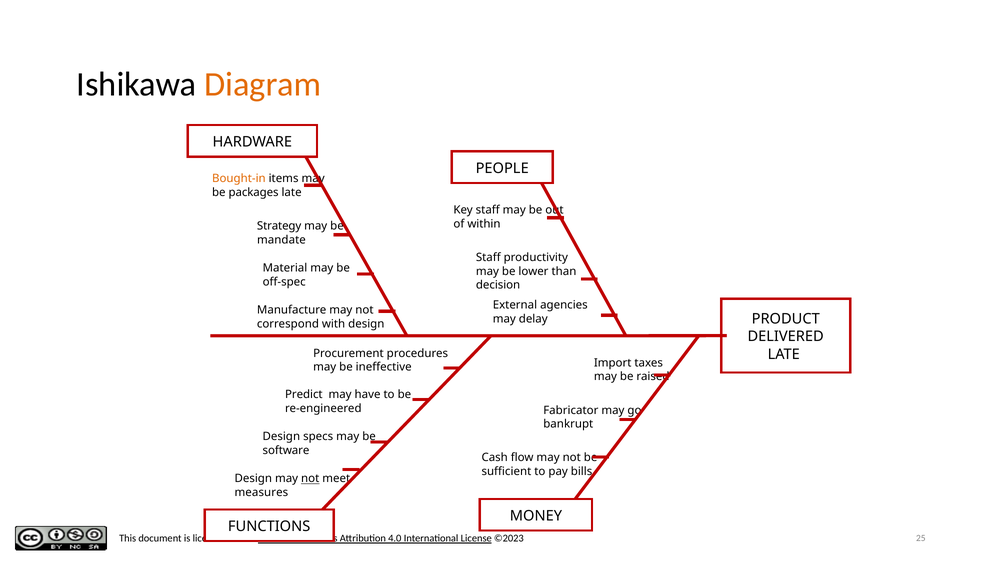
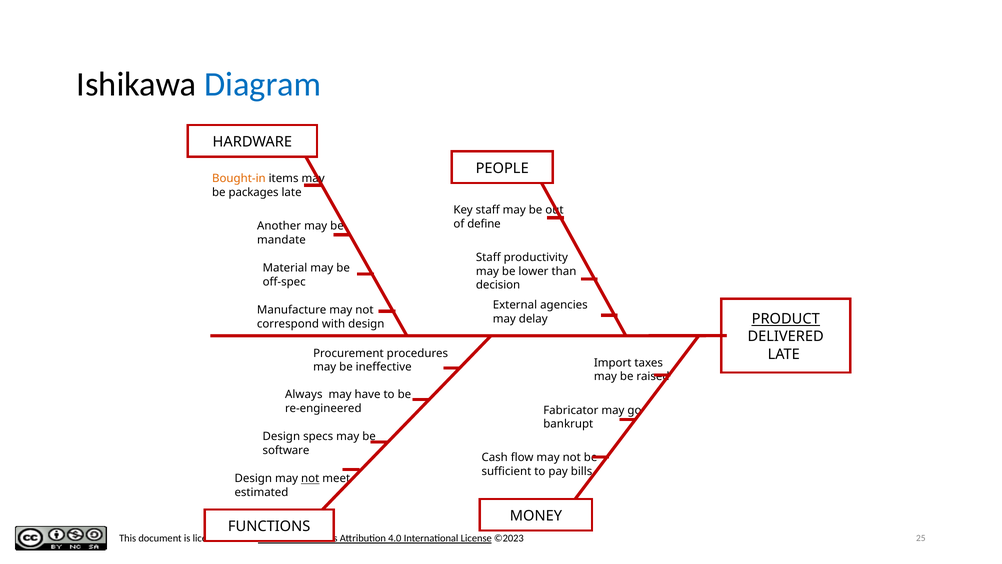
Diagram colour: orange -> blue (263, 84)
within: within -> define (484, 224)
Strategy: Strategy -> Another (279, 226)
PRODUCT underline: none -> present (786, 319)
Predict: Predict -> Always (304, 394)
measures: measures -> estimated (261, 492)
